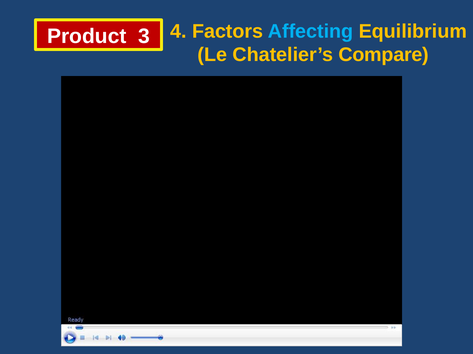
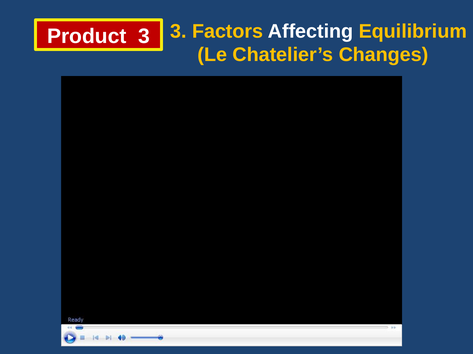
3 4: 4 -> 3 (178, 31)
Affecting colour: light blue -> white (311, 31)
Compare: Compare -> Changes (384, 55)
